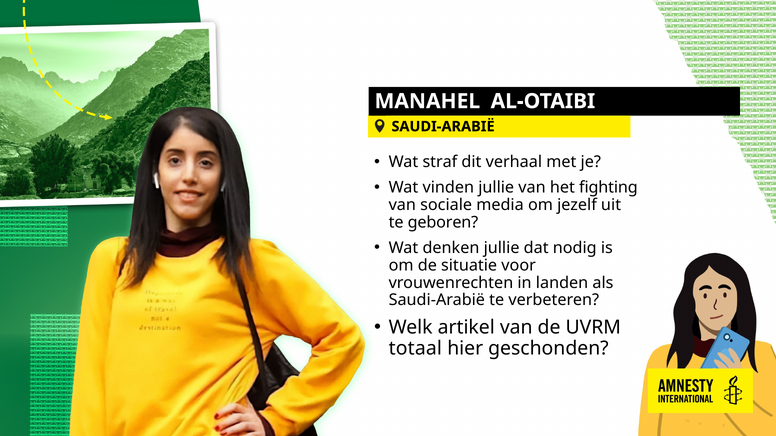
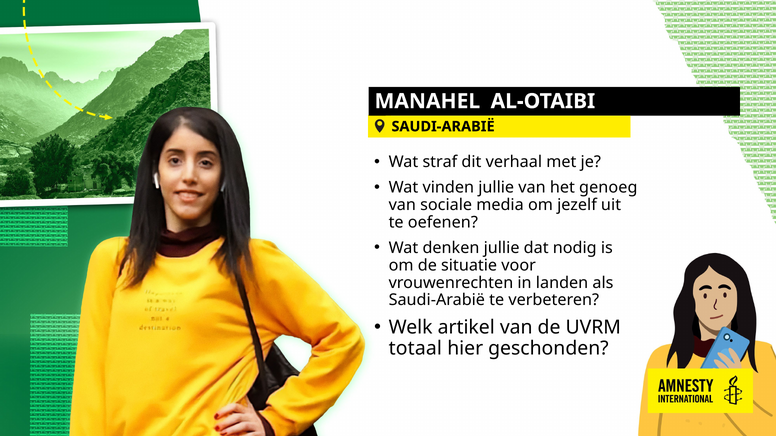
fighting: fighting -> genoeg (608, 188)
geboren: geboren -> oefenen (443, 223)
